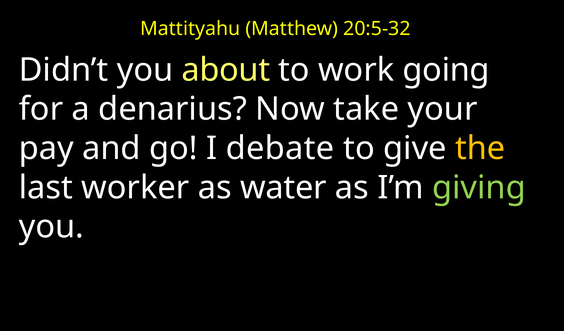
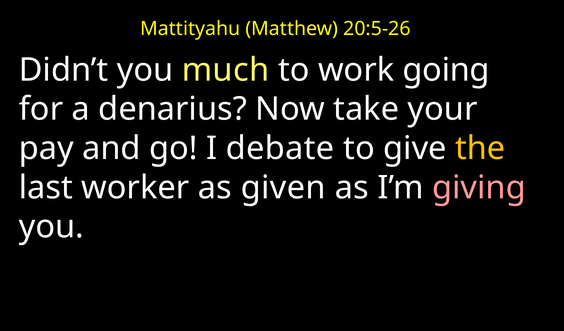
20:5-32: 20:5-32 -> 20:5-26 (377, 29)
about: about -> much (226, 70)
water: water -> given (283, 187)
giving colour: light green -> pink (479, 187)
